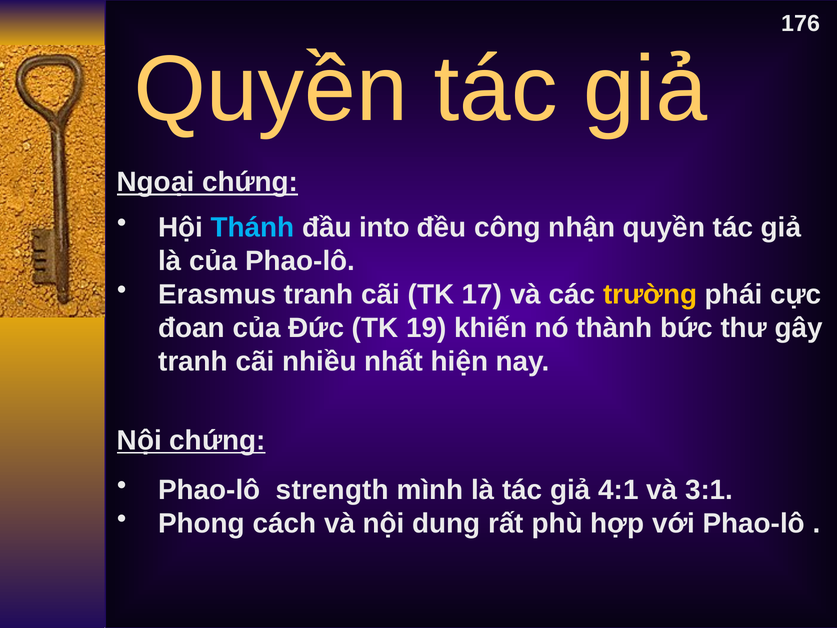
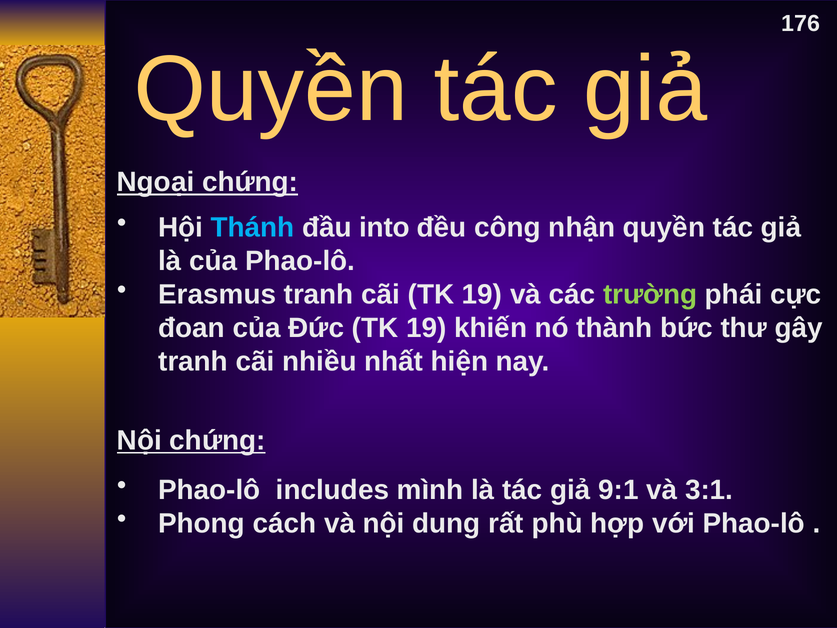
cãi TK 17: 17 -> 19 (482, 295)
trường colour: yellow -> light green (650, 295)
strength: strength -> includes (333, 490)
4:1: 4:1 -> 9:1 (618, 490)
